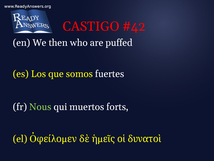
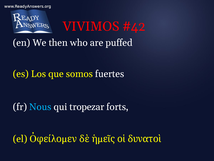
CASTIGO: CASTIGO -> VIVIMOS (91, 26)
Nous colour: light green -> light blue (40, 107)
muertos: muertos -> tropezar (87, 107)
